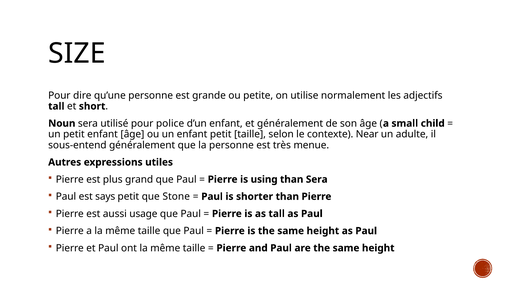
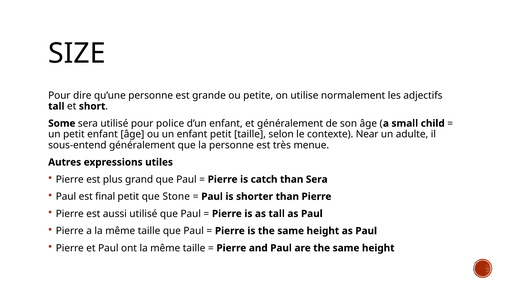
Noun: Noun -> Some (62, 123)
using: using -> catch (264, 179)
says: says -> final (105, 196)
aussi usage: usage -> utilisé (143, 213)
